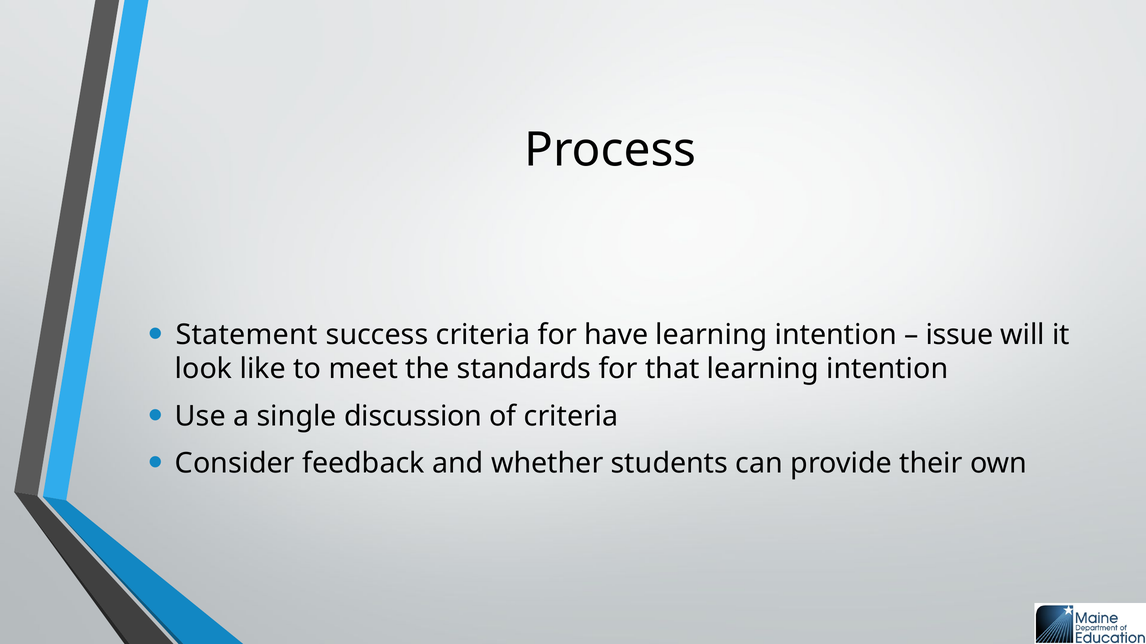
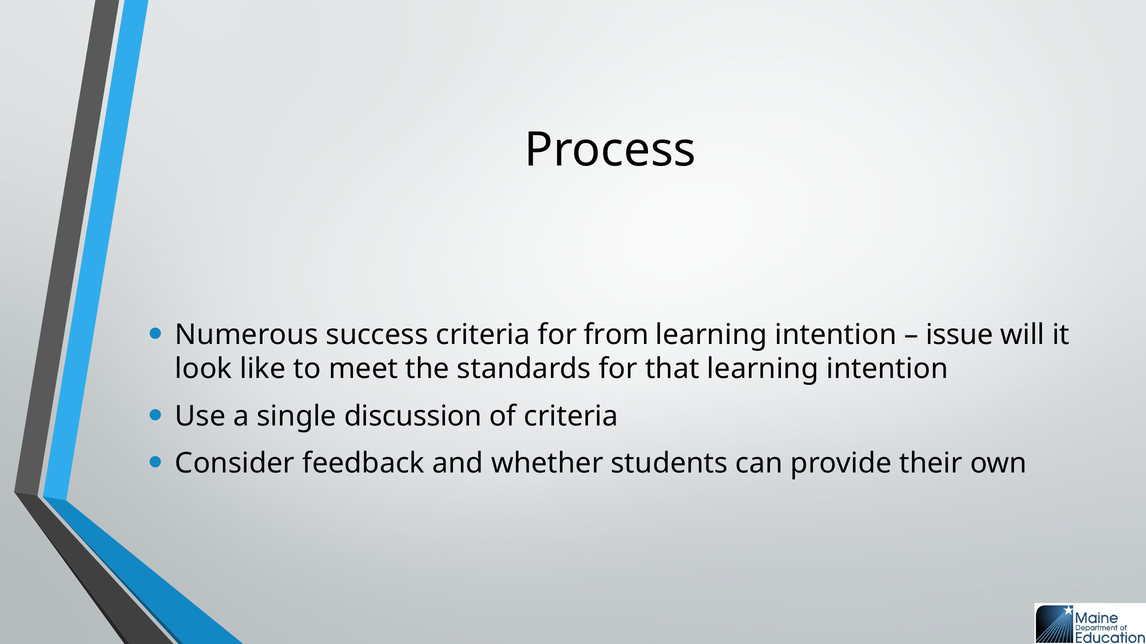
Statement: Statement -> Numerous (247, 335)
have: have -> from (616, 335)
